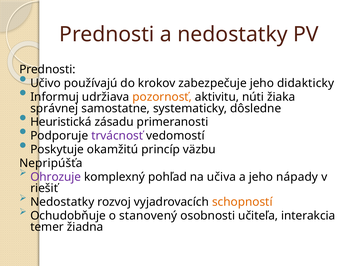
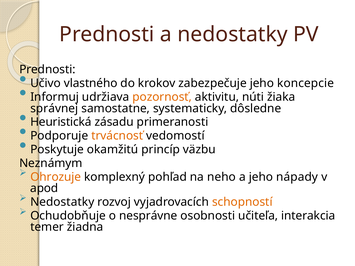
používajú: používajú -> vlastného (91, 83)
didakticky: didakticky -> koncepcie (306, 83)
trvácnosť colour: purple -> orange (117, 136)
Nepripúšťa: Nepripúšťa -> Neznámym (51, 163)
Ohrozuje colour: purple -> orange (56, 177)
učiva: učiva -> neho (221, 177)
riešiť: riešiť -> apod (44, 188)
stanovený: stanovený -> nesprávne (148, 216)
